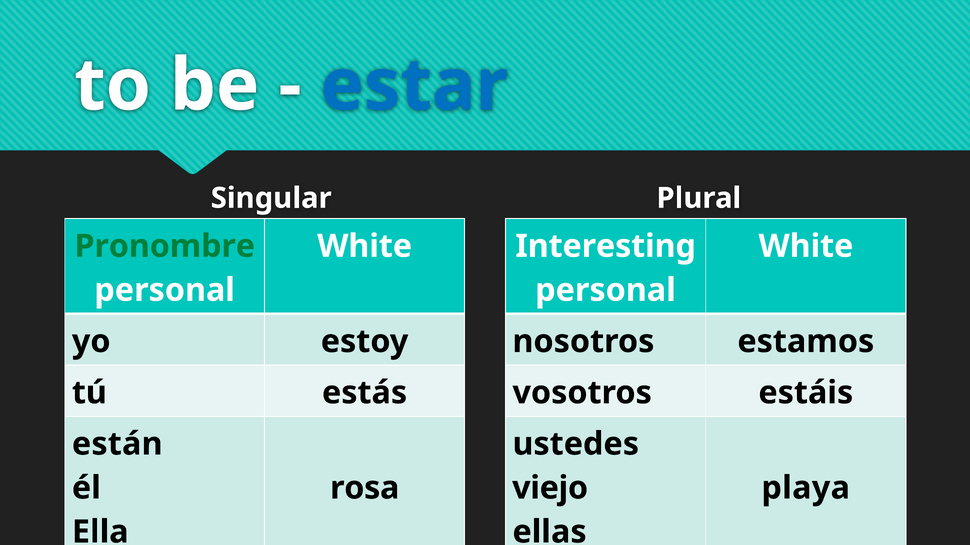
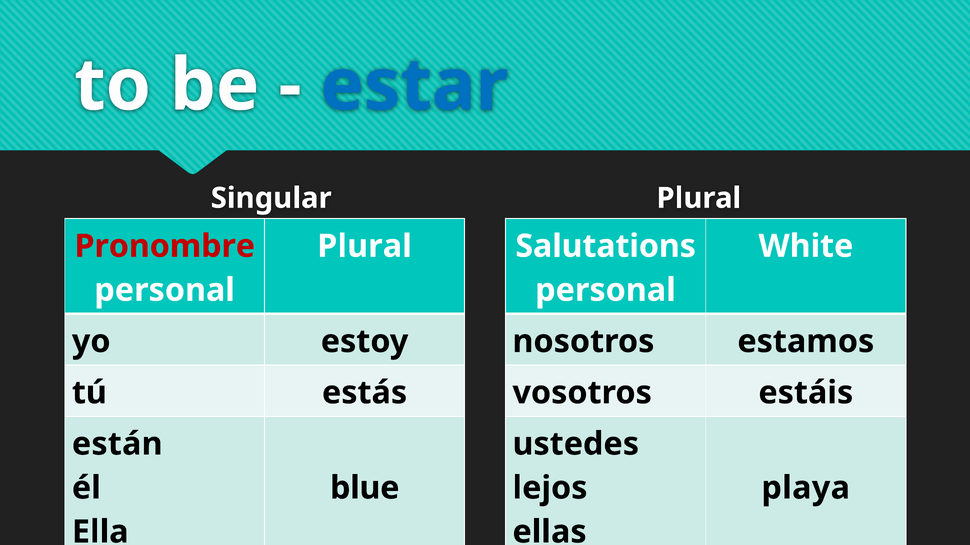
Pronombre colour: green -> red (165, 246)
White: White -> Plural (365, 246)
Interesting: Interesting -> Salutations (606, 246)
rosa: rosa -> blue (365, 488)
viejo: viejo -> lejos (550, 488)
